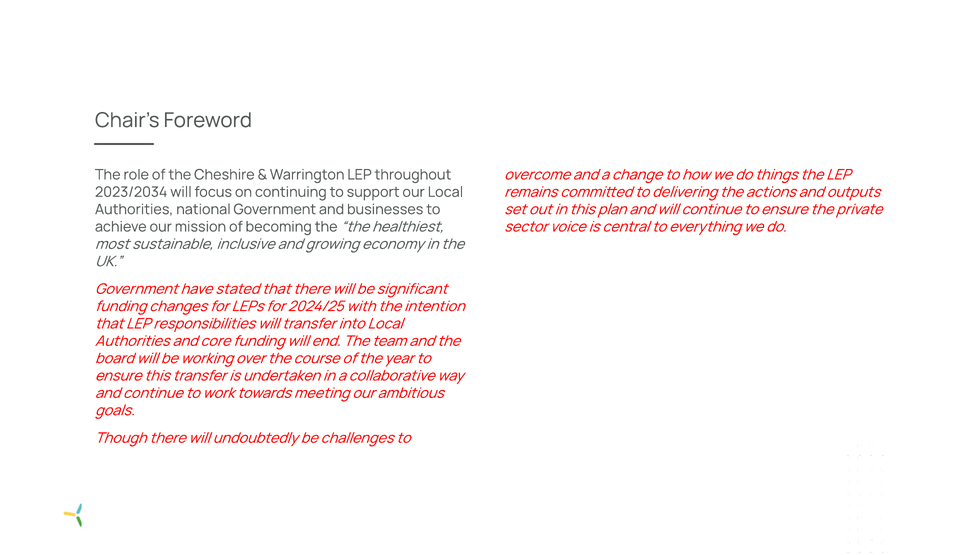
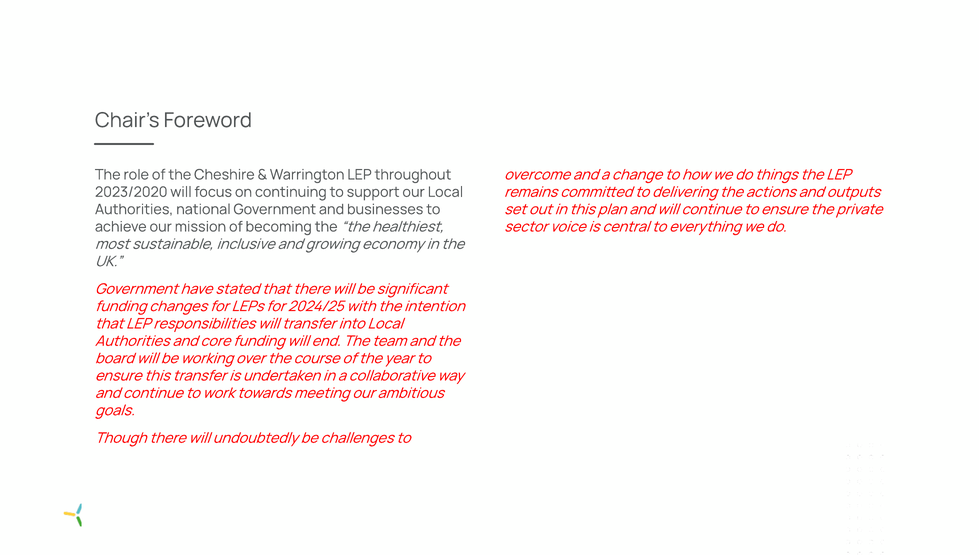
2023/2034: 2023/2034 -> 2023/2020 (131, 192)
